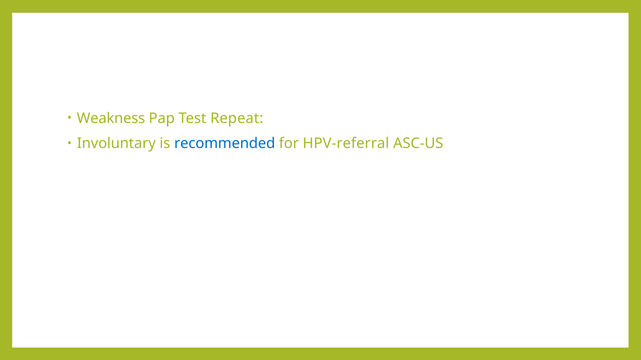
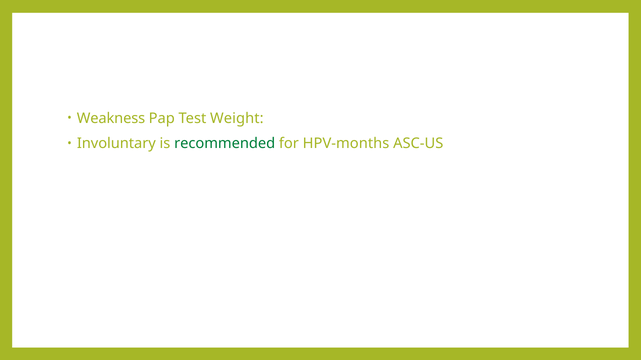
Repeat: Repeat -> Weight (237, 118)
recommended colour: blue -> green (225, 144)
HPV-referral: HPV-referral -> HPV-months (346, 144)
